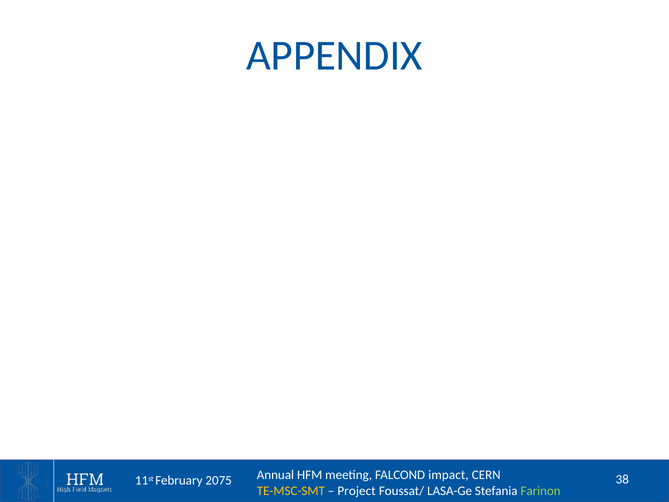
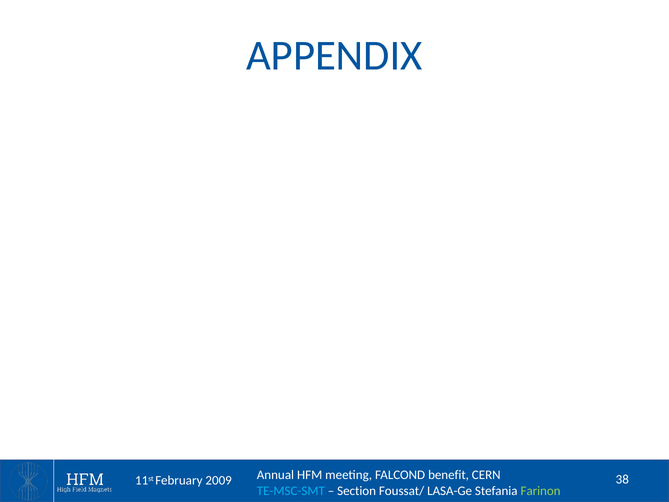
2075: 2075 -> 2009 (219, 480)
impact: impact -> benefit (449, 475)
TE-MSC-SMT colour: yellow -> light blue (291, 491)
Project: Project -> Section (357, 491)
